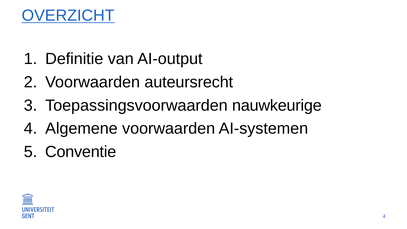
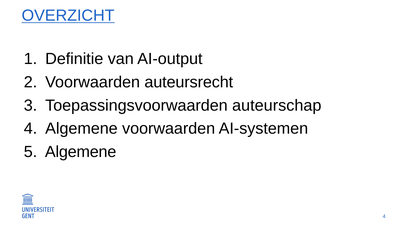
nauwkeurige: nauwkeurige -> auteurschap (277, 105)
Conventie: Conventie -> Algemene (81, 152)
